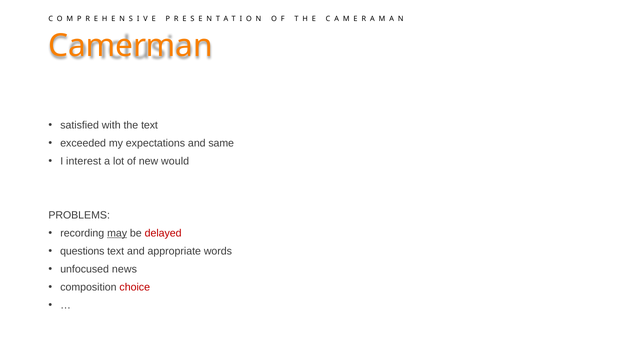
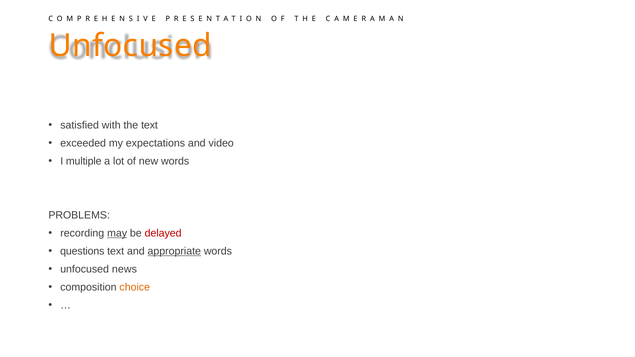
Camerman: Camerman -> Unfocused (130, 46)
same: same -> video (221, 143)
interest: interest -> multiple (84, 161)
new would: would -> words (175, 161)
appropriate underline: none -> present (174, 251)
choice colour: red -> orange (135, 287)
